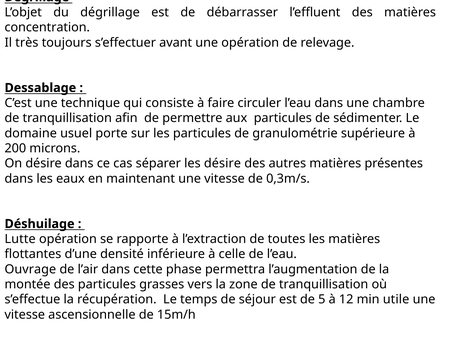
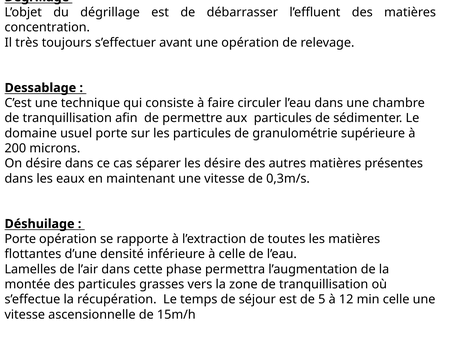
Lutte: Lutte -> Porte (20, 239)
Ouvrage: Ouvrage -> Lamelles (30, 269)
min utile: utile -> celle (396, 299)
